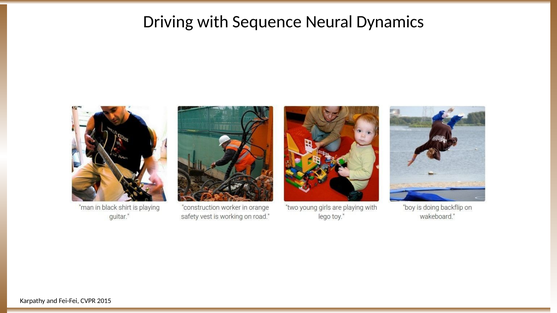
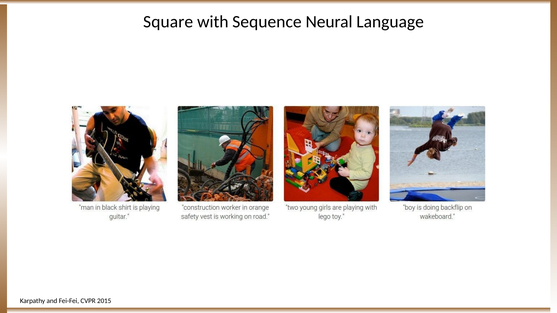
Driving: Driving -> Square (168, 22)
Dynamics: Dynamics -> Language (390, 22)
